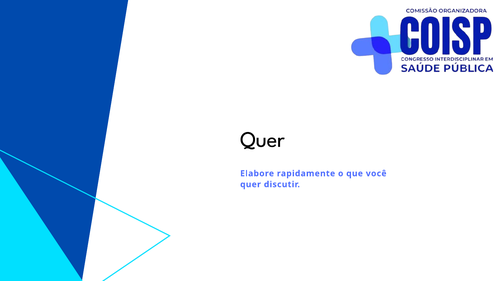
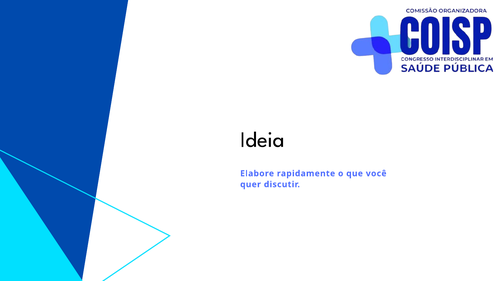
Quer: Quer -> Ideia (262, 140)
